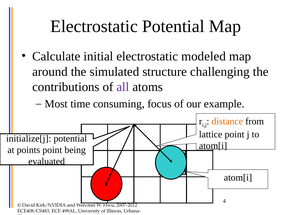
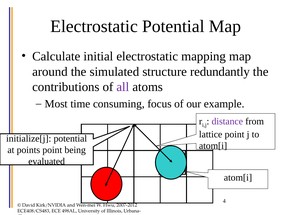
modeled: modeled -> mapping (204, 56)
challenging: challenging -> redundantly (220, 72)
distance colour: orange -> purple (227, 121)
